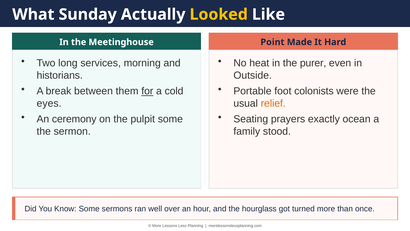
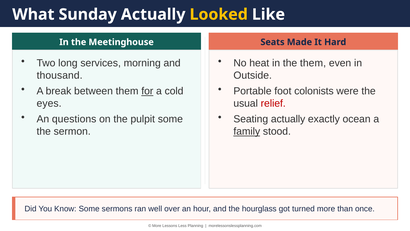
Point: Point -> Seats (273, 42)
the purer: purer -> them (313, 63)
historians: historians -> thousand (60, 75)
relief colour: orange -> red (273, 103)
ceremony: ceremony -> questions (74, 119)
Seating prayers: prayers -> actually (288, 119)
family underline: none -> present (247, 131)
